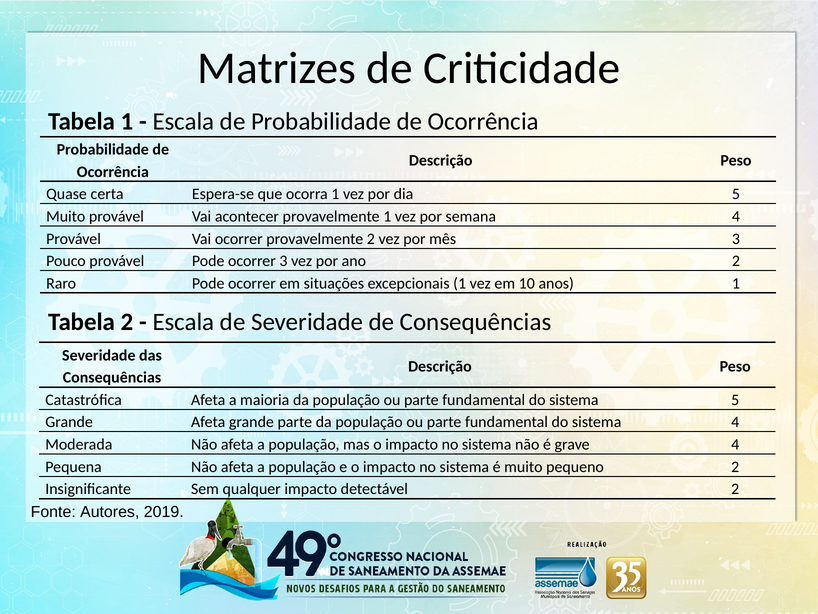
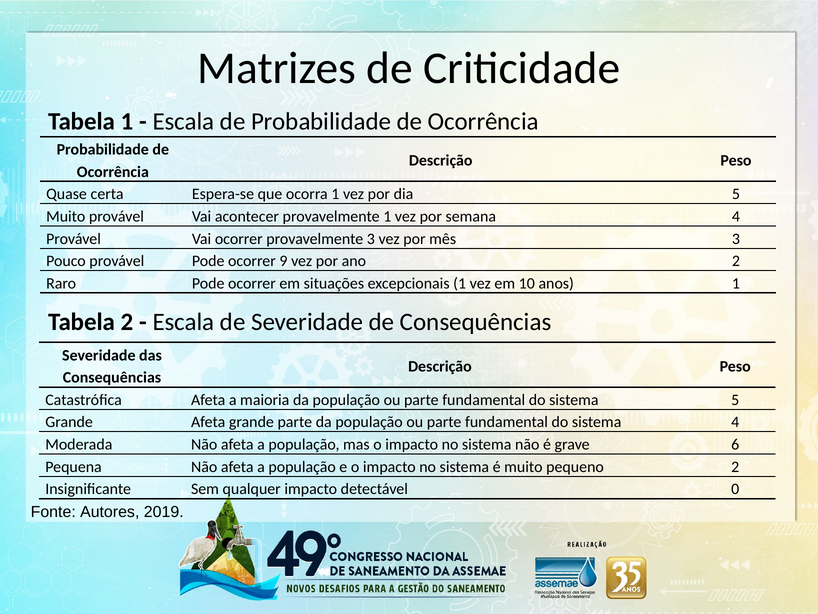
provavelmente 2: 2 -> 3 (371, 239)
ocorrer 3: 3 -> 9 (283, 261)
grave 4: 4 -> 6 (735, 444)
detectável 2: 2 -> 0 (735, 489)
